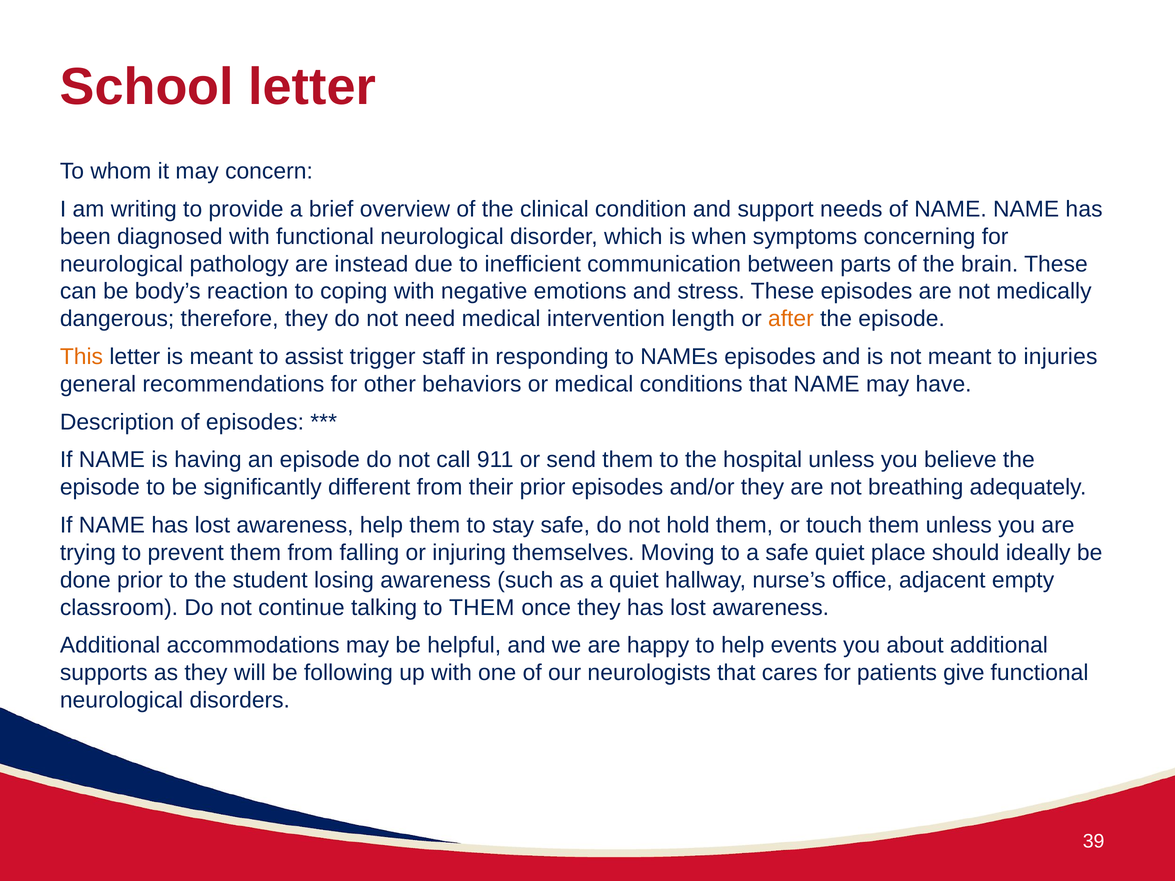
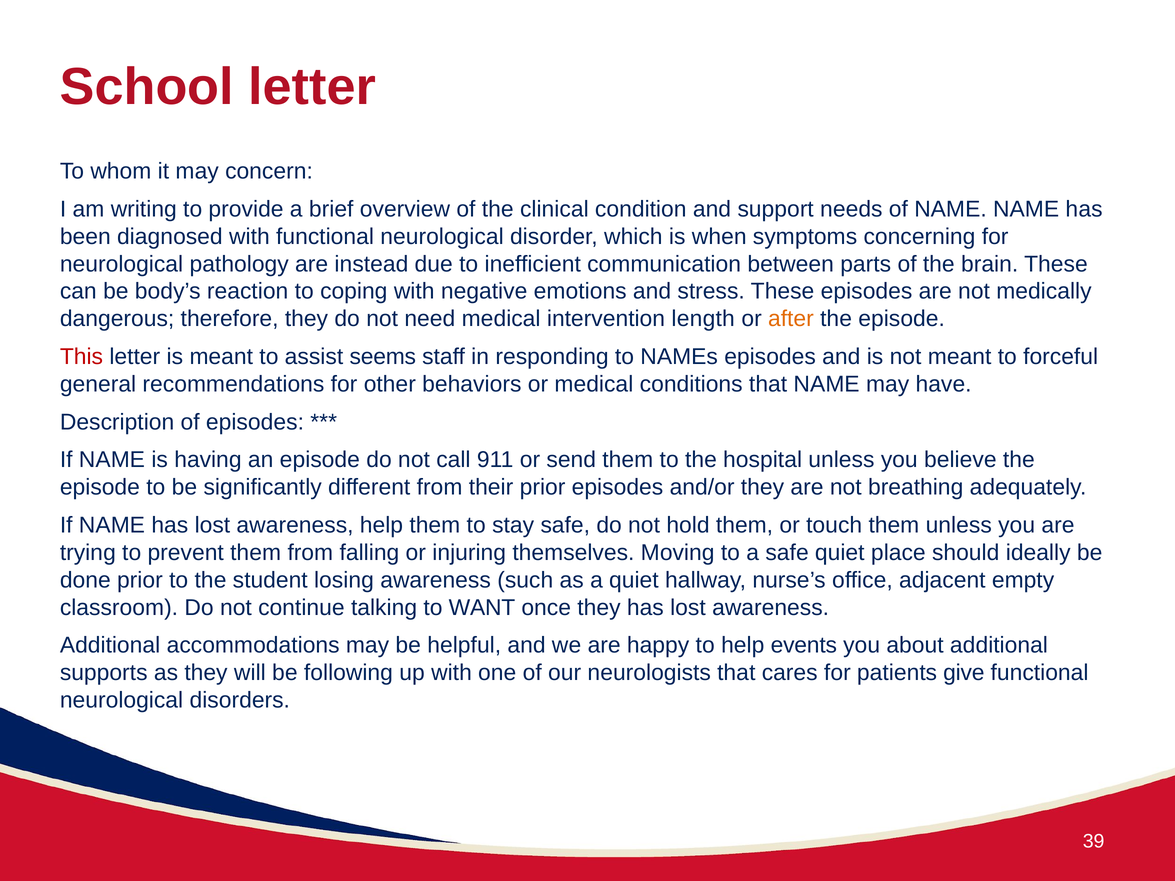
This colour: orange -> red (81, 357)
trigger: trigger -> seems (383, 357)
injuries: injuries -> forceful (1061, 357)
to THEM: THEM -> WANT (482, 608)
